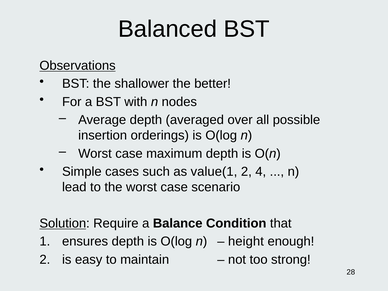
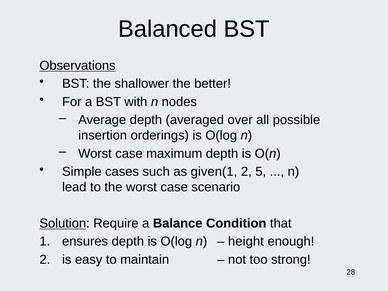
value(1: value(1 -> given(1 (214, 172)
4: 4 -> 5 (261, 172)
